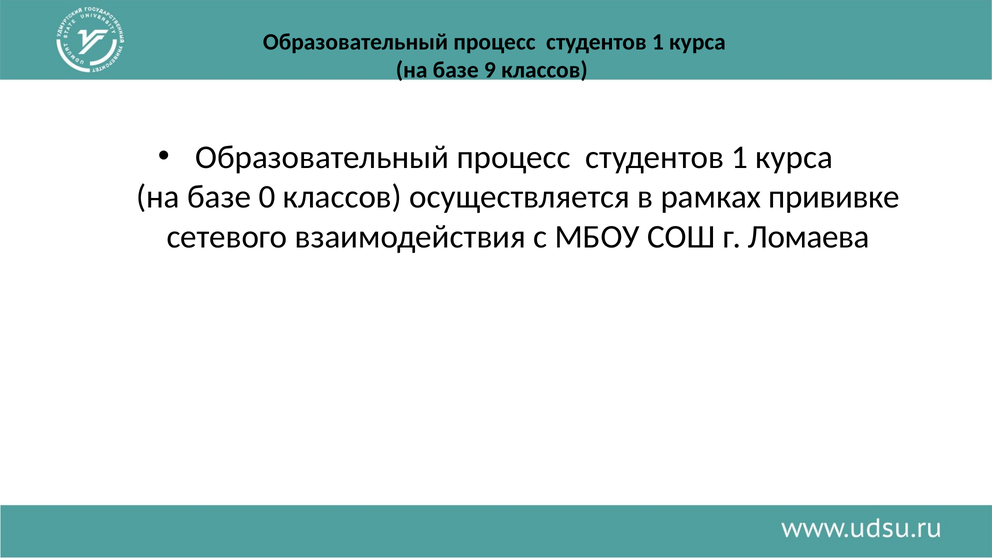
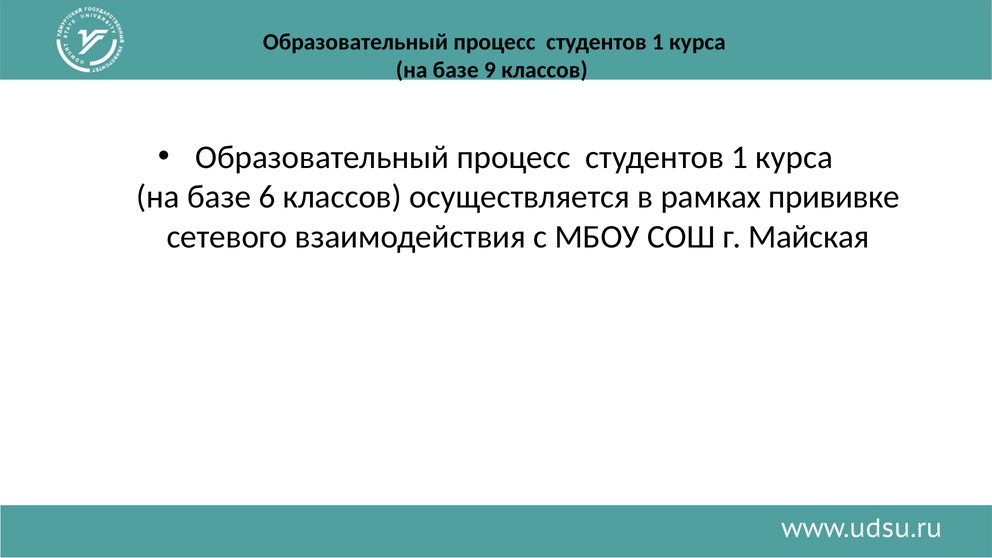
0: 0 -> 6 (267, 197)
Ломаева: Ломаева -> Майская (809, 237)
